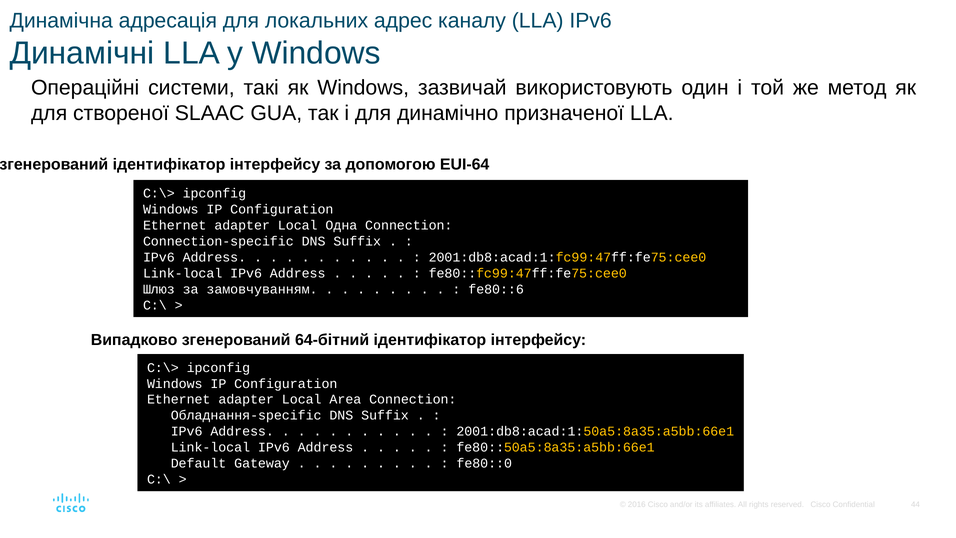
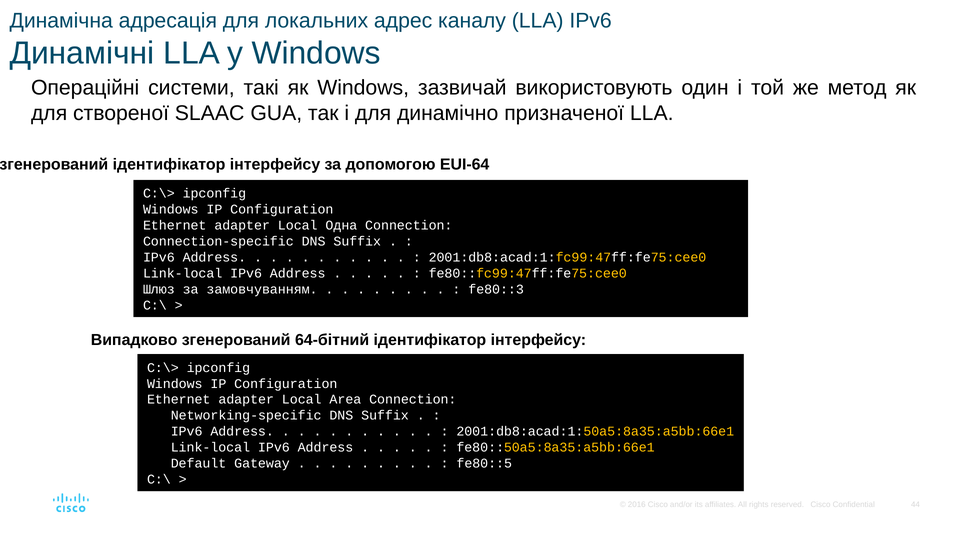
fe80::6: fe80::6 -> fe80::3 (496, 289)
Обладнання-specific: Обладнання-specific -> Networking-specific (246, 415)
fe80::0: fe80::0 -> fe80::5 (484, 463)
